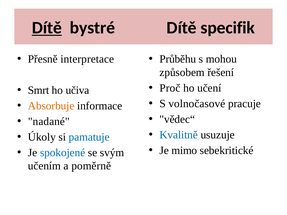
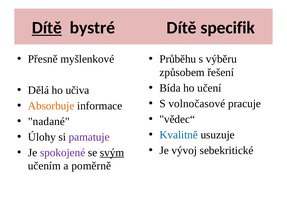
interpretace: interpretace -> myšlenkové (87, 59)
mohou: mohou -> výběru (221, 59)
Proč: Proč -> Bída (170, 88)
Smrt: Smrt -> Dělá (39, 90)
Úkoly: Úkoly -> Úlohy (42, 137)
pamatuje colour: blue -> purple (89, 137)
mimo: mimo -> vývoj (184, 151)
spokojené colour: blue -> purple (63, 153)
svým underline: none -> present (112, 153)
